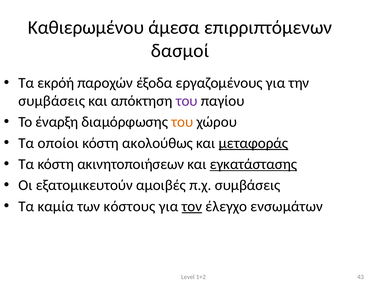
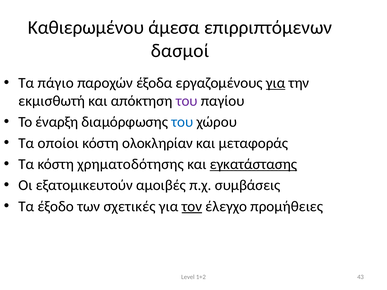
εκρόή: εκρόή -> πάγιο (56, 83)
για underline: none -> present (276, 83)
συµβάσεις: συµβάσεις -> εκμισθωτή (52, 101)
του colour: orange -> blue (182, 122)
ακολούθως: ακολούθως -> ολοκληρίαν (158, 143)
μεταφοράς underline: present -> none (253, 143)
ακινητοποιήσεων: ακινητοποιήσεων -> χρηματοδότησης (131, 164)
καµία: καµία -> έξοδο (56, 206)
κόστους: κόστους -> σχετικές (129, 206)
ενσωμάτων: ενσωμάτων -> προµήθειες (287, 206)
